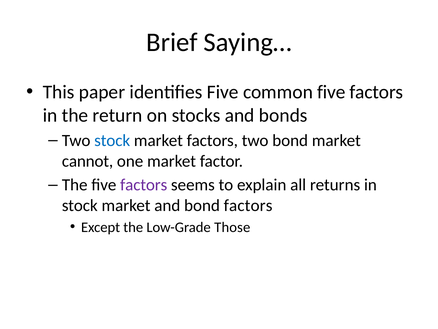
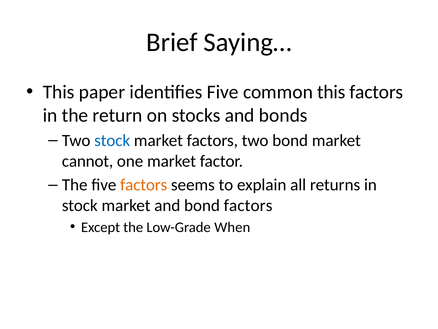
common five: five -> this (331, 92)
factors colour: purple -> orange (144, 185)
Those: Those -> When (232, 227)
